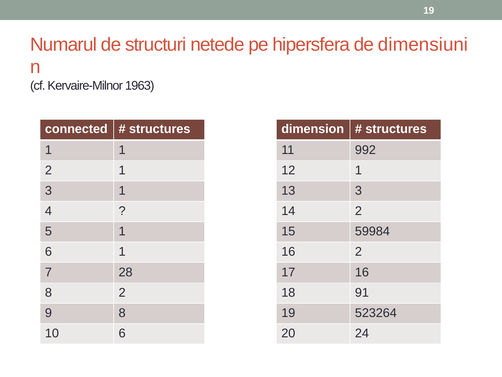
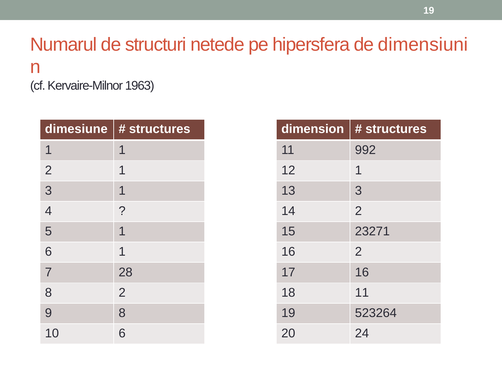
connected: connected -> dimesiune (76, 129)
59984: 59984 -> 23271 (372, 231)
18 91: 91 -> 11 (362, 292)
